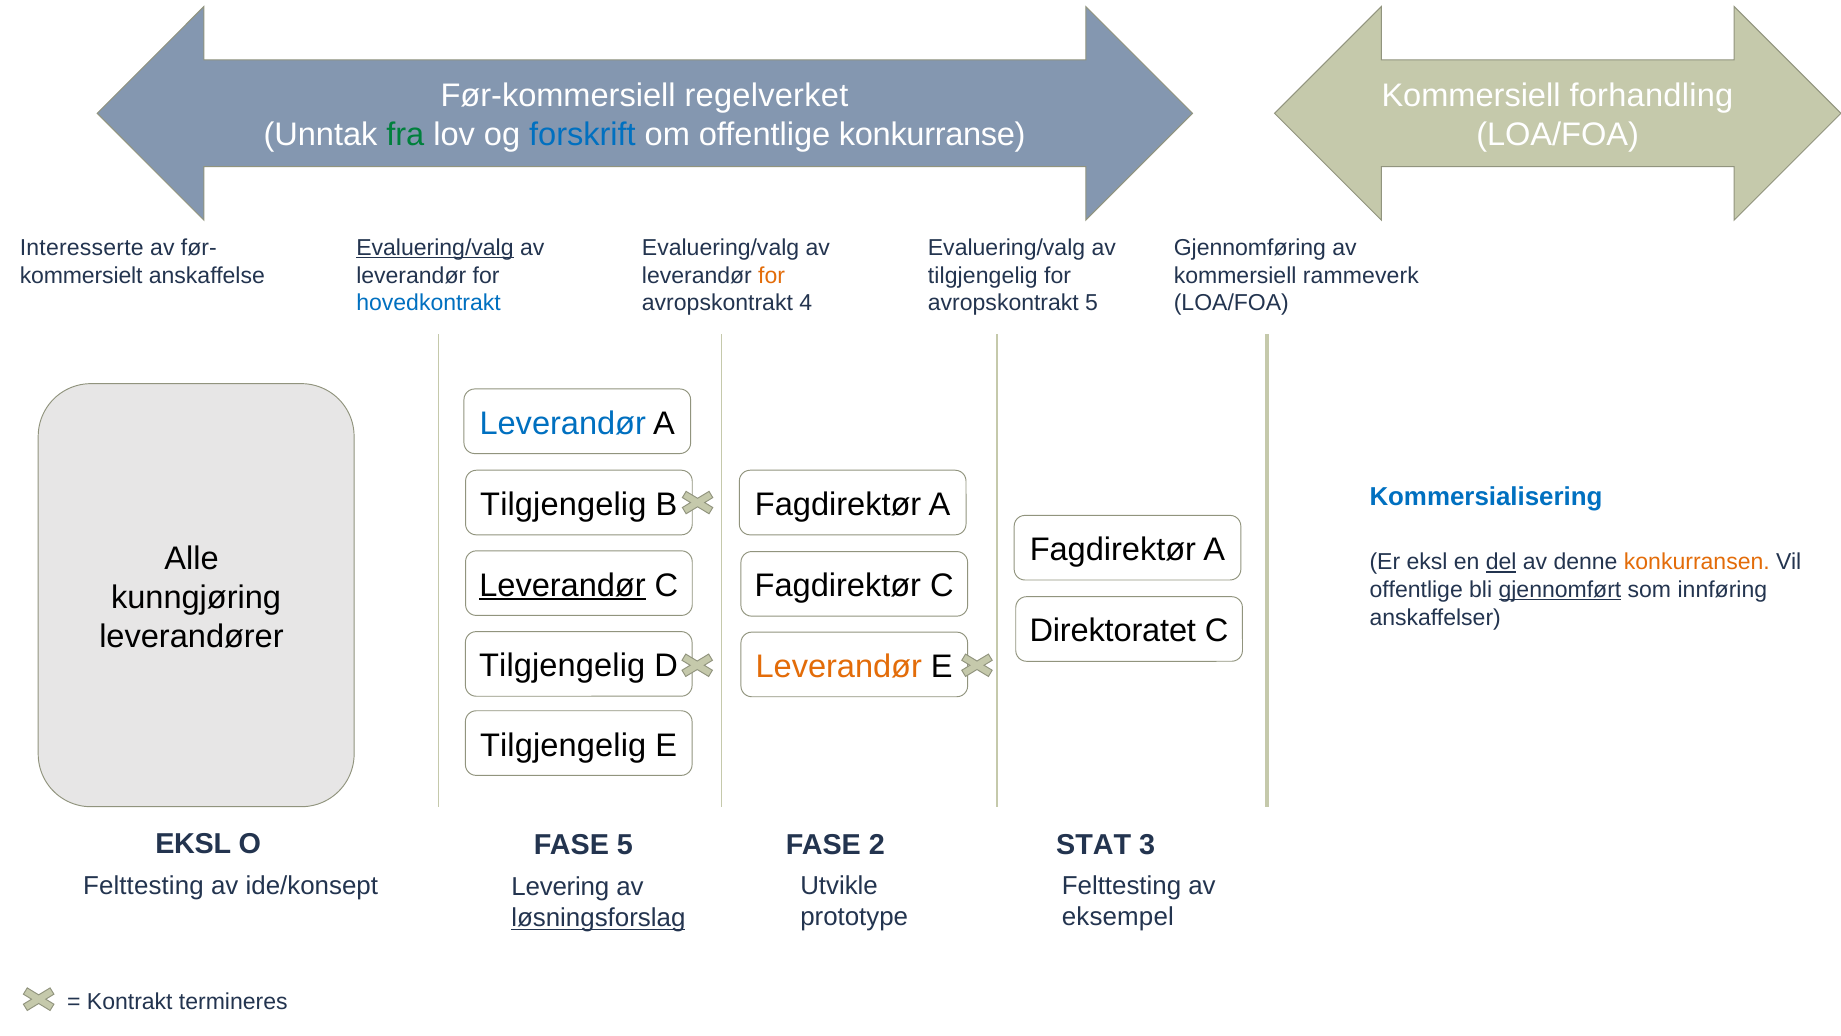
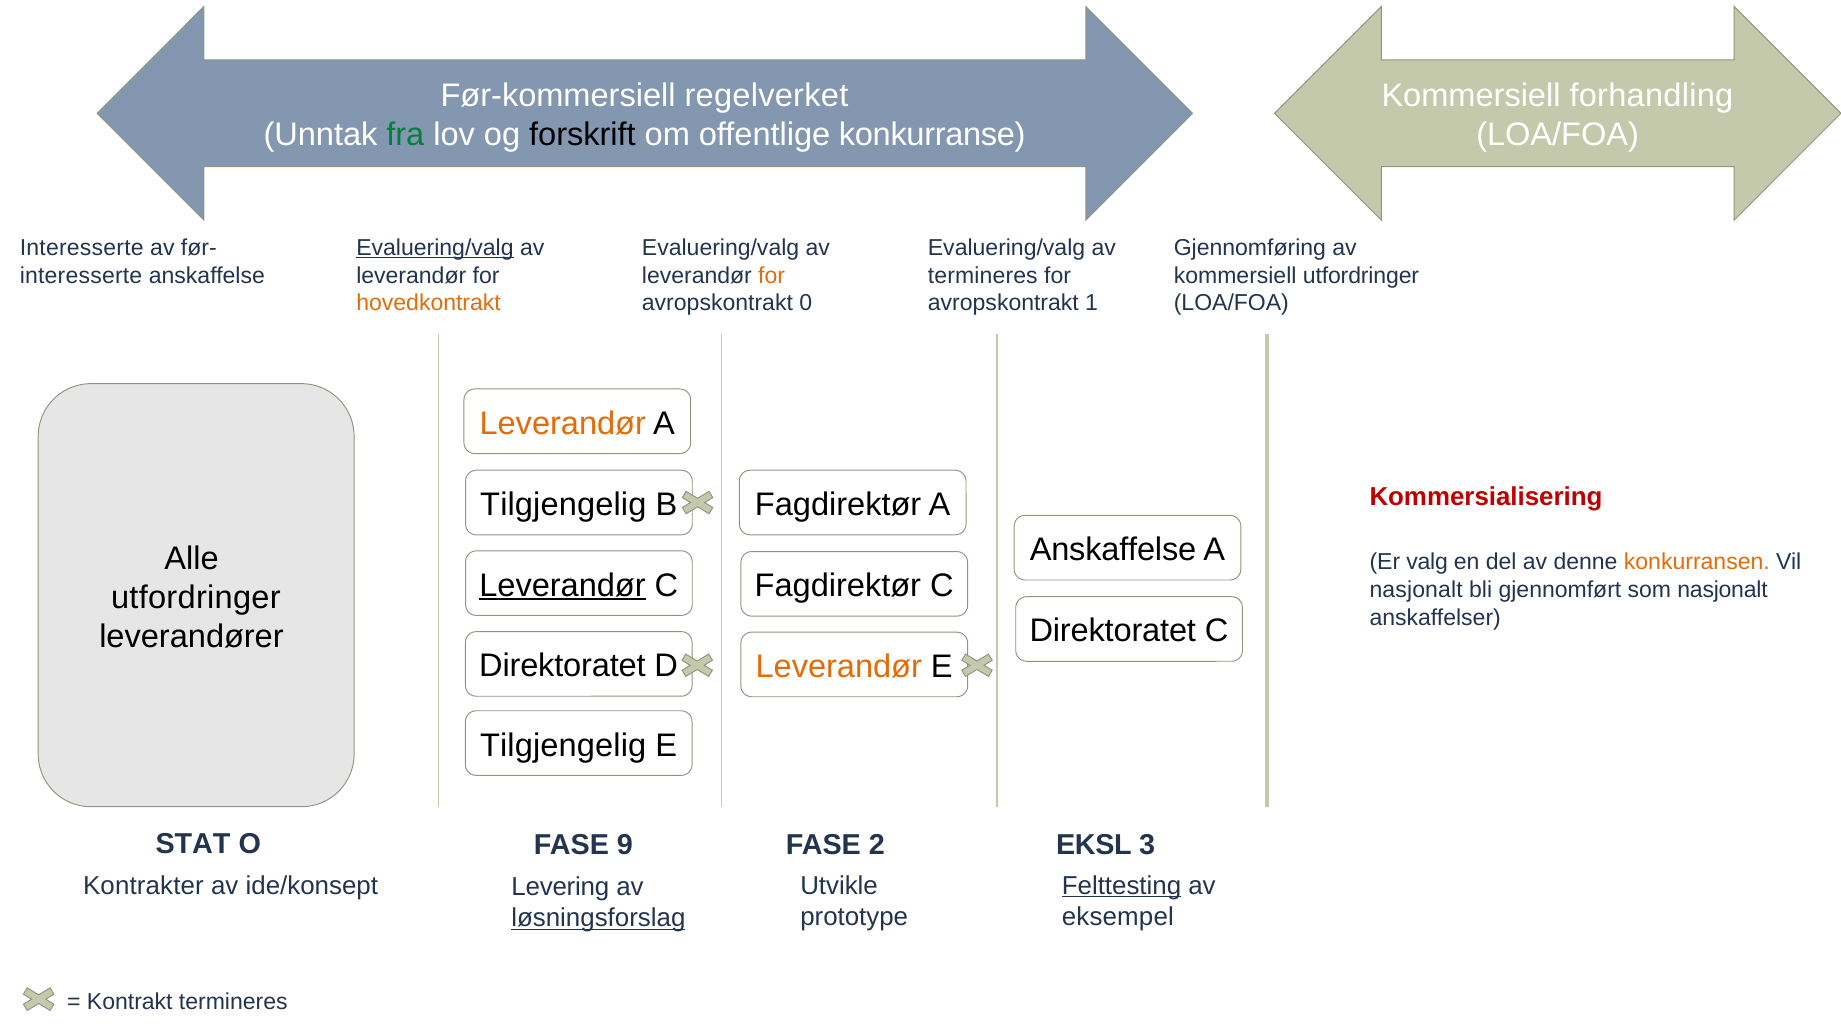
forskrift colour: blue -> black (582, 135)
kommersielt: kommersielt -> interesserte (81, 275)
tilgjengelig: tilgjengelig -> termineres (983, 275)
kommersiell rammeverk: rammeverk -> utfordringer (1361, 275)
hovedkontrakt colour: blue -> orange (429, 303)
4: 4 -> 0 (806, 303)
avropskontrakt 5: 5 -> 1 (1092, 303)
Leverandør colour: blue -> orange (563, 423)
Kommersialisering colour: blue -> red (1486, 497)
Fagdirektør: Fagdirektør -> Anskaffelse (1113, 550)
Er eksl: eksl -> valg (1427, 562)
del underline: present -> none (1501, 562)
offentlige: offentlige -> nasjonalt (1416, 590)
gjennomført underline: present -> none (1560, 590)
som innføring: innføring -> nasjonalt (1722, 590)
kunngjøring: kunngjøring -> utfordringer (196, 597)
Tilgjengelig: Tilgjengelig -> Direktoratet (562, 666)
EKSL: EKSL -> STAT (193, 844)
FASE 5: 5 -> 9 (625, 844)
STAT: STAT -> EKSL (1094, 845)
Felttesting: Felttesting -> Kontrakter (143, 885)
Felttesting underline: none -> present (1122, 885)
